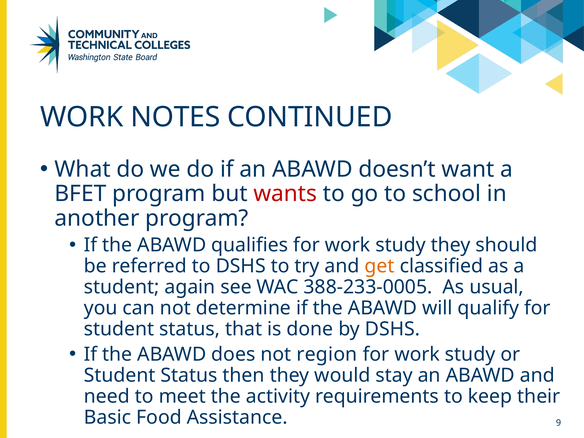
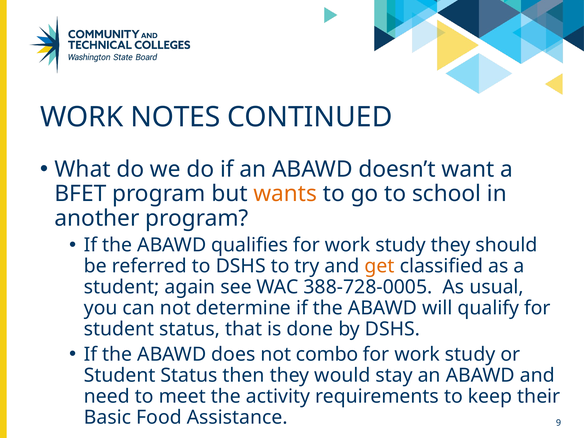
wants colour: red -> orange (285, 194)
388-233-0005: 388-233-0005 -> 388-728-0005 (368, 287)
region: region -> combo (327, 354)
